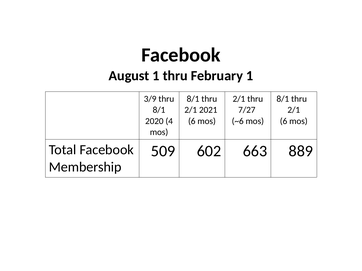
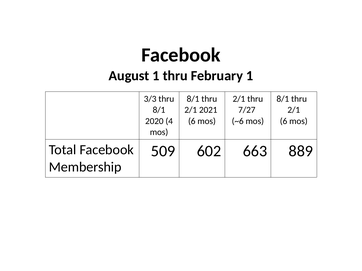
3/9: 3/9 -> 3/3 (150, 99)
